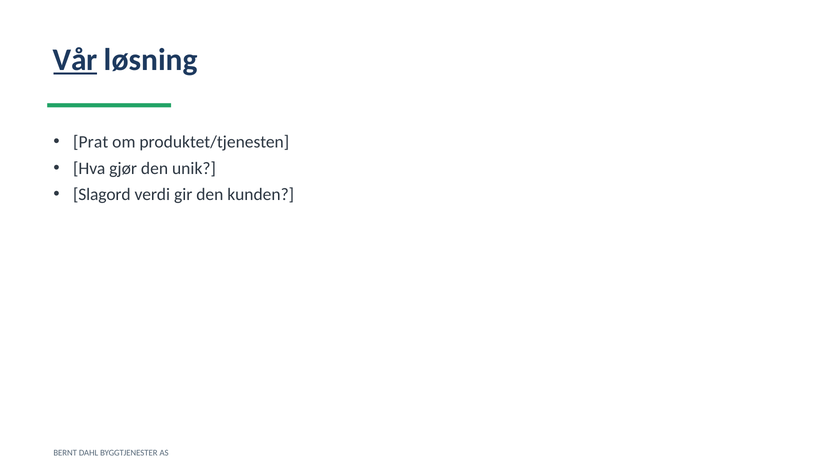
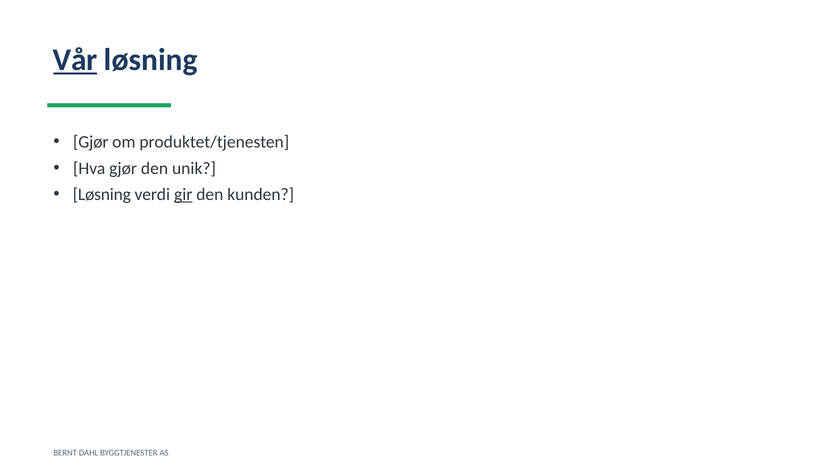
Prat: Prat -> Gjør (91, 142)
Slagord: Slagord -> Løsning (102, 195)
gir underline: none -> present (183, 195)
